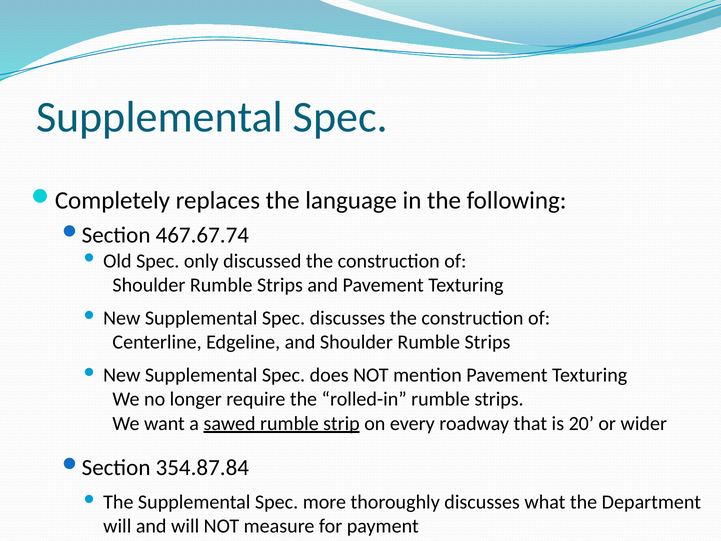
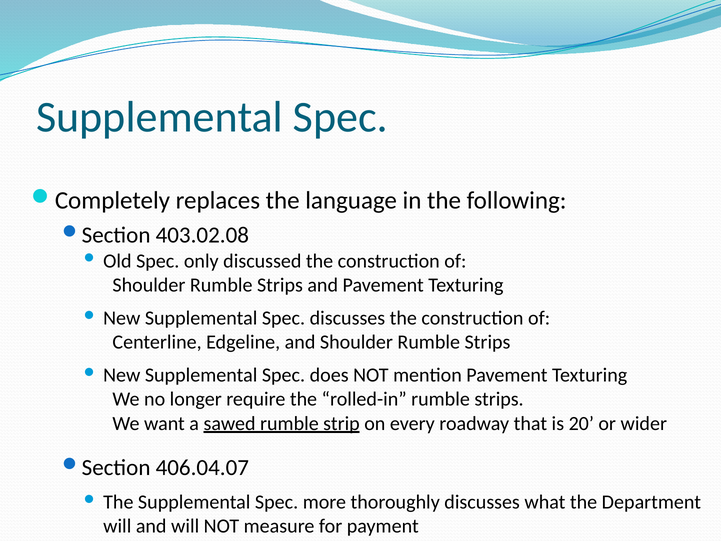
467.67.74: 467.67.74 -> 403.02.08 (202, 235)
354.87.84: 354.87.84 -> 406.04.07 (202, 467)
